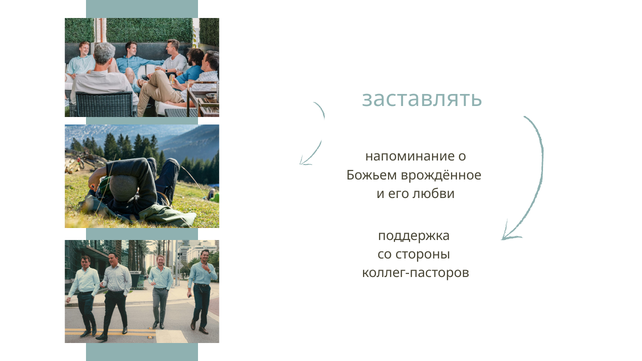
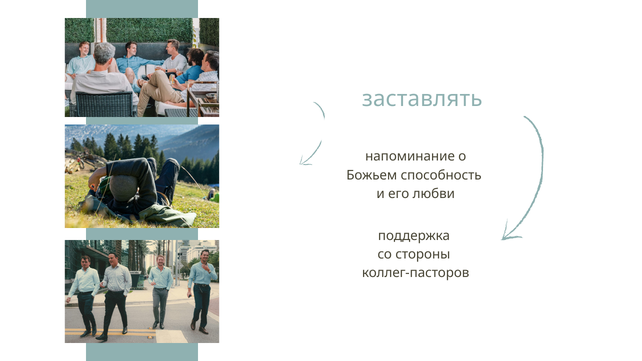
врождённое: врождённое -> способность (441, 175)
